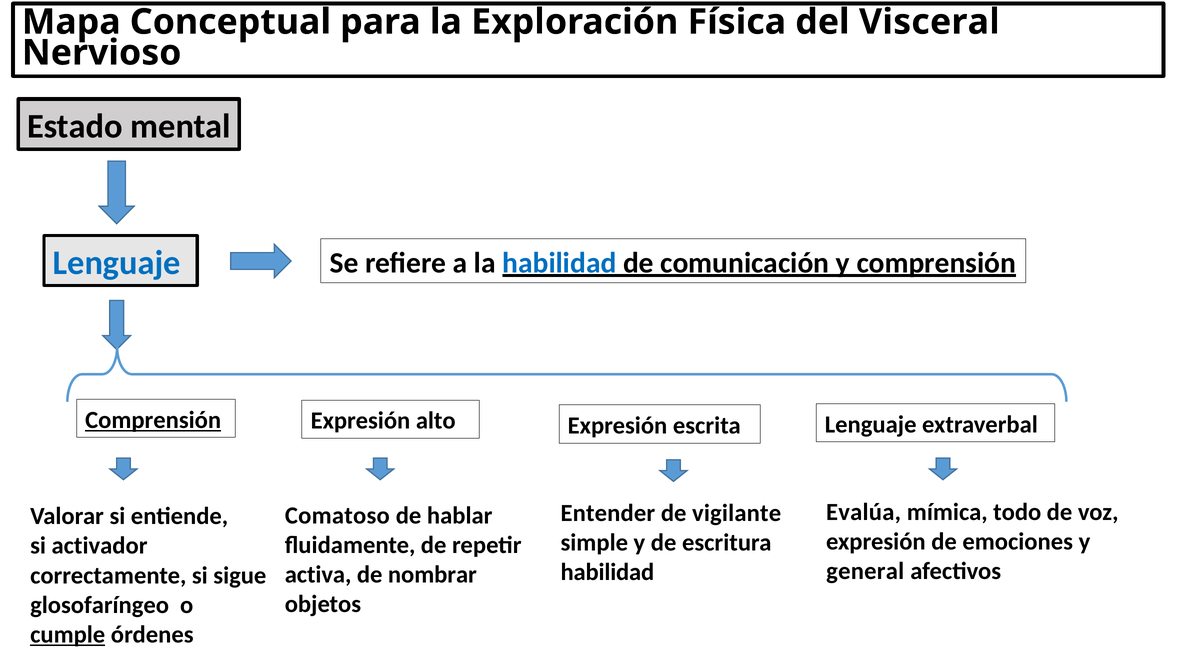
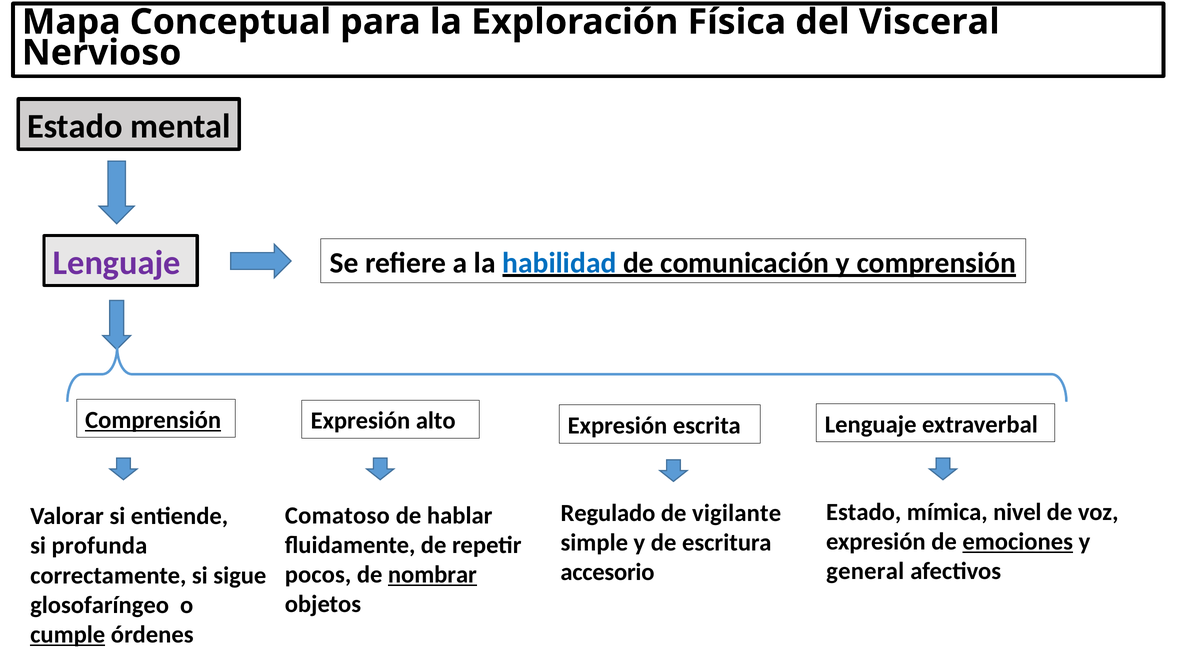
Lenguaje colour: blue -> purple (117, 263)
Evalúa: Evalúa -> Estado (864, 512)
todo: todo -> nivel (1017, 512)
Entender: Entender -> Regulado (608, 513)
emociones underline: none -> present (1018, 541)
activador: activador -> profunda (99, 546)
habilidad: habilidad -> accesorio (607, 572)
activa: activa -> pocos (318, 574)
nombrar underline: none -> present (432, 574)
